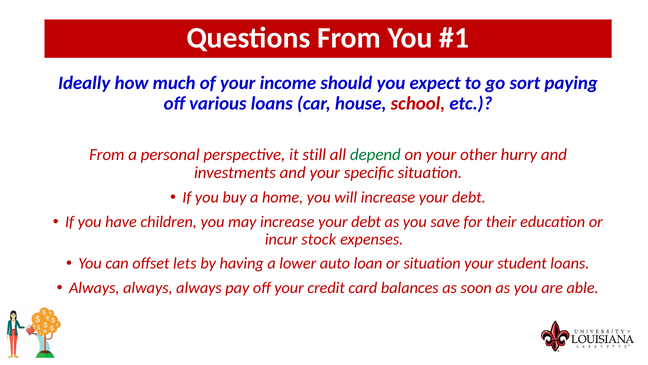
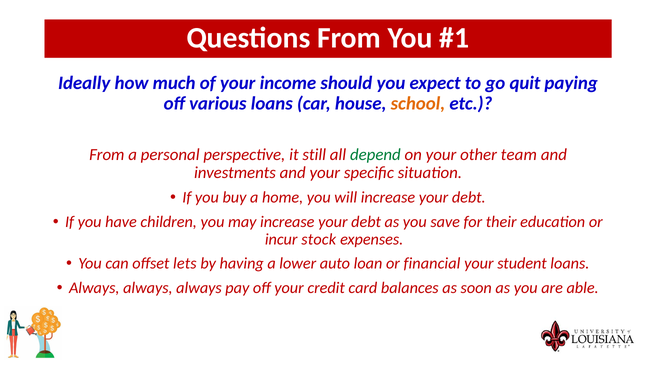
sort: sort -> quit (525, 83)
school colour: red -> orange (418, 103)
hurry: hurry -> team (519, 154)
or situation: situation -> financial (432, 263)
